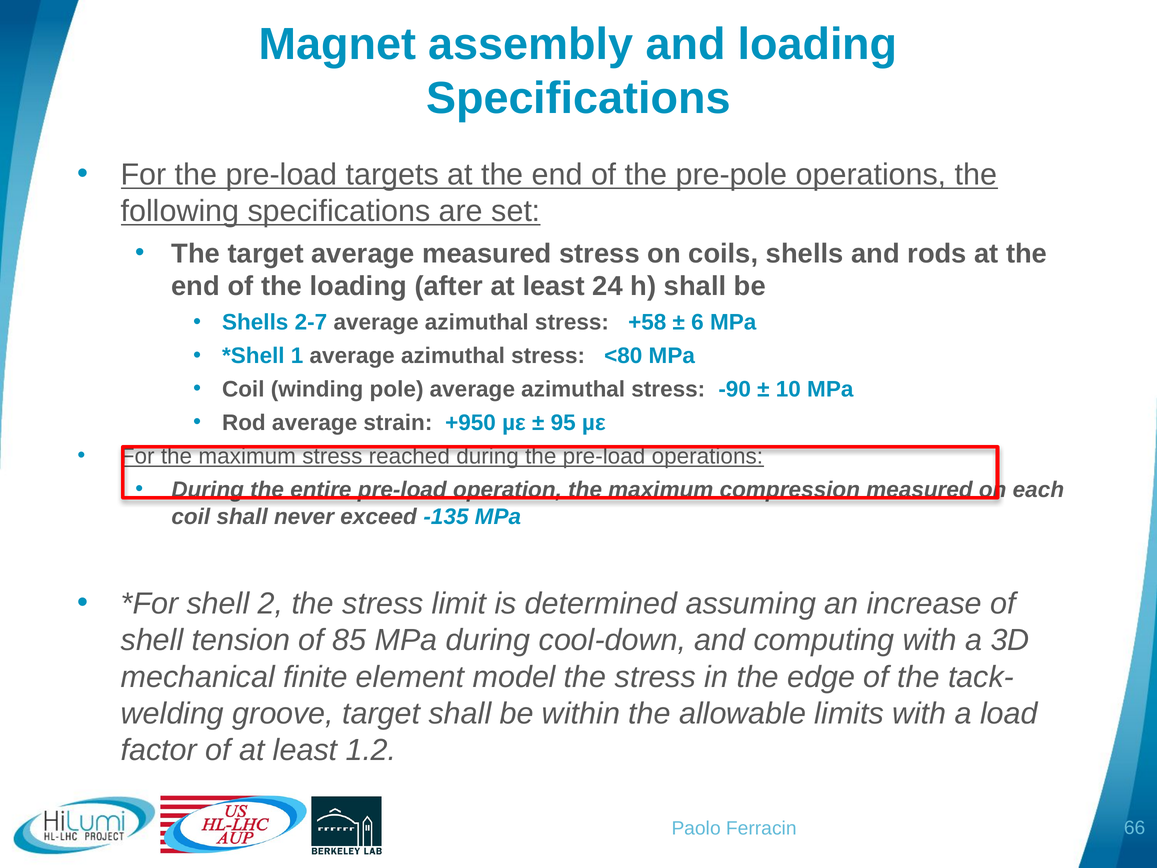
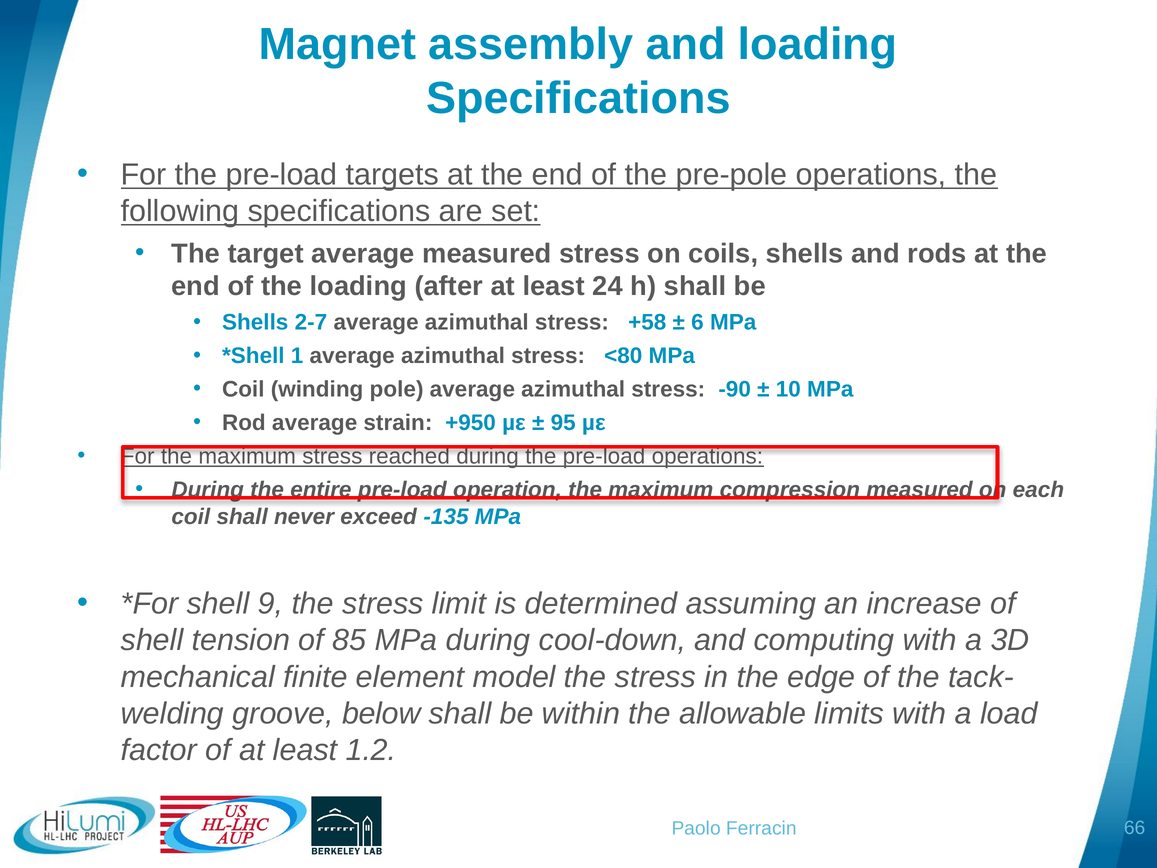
2: 2 -> 9 (270, 604)
groove target: target -> below (381, 713)
